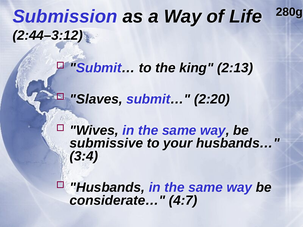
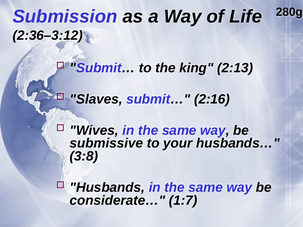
2:44–3:12: 2:44–3:12 -> 2:36–3:12 (48, 35)
2:20: 2:20 -> 2:16 (212, 99)
3:4: 3:4 -> 3:8 (84, 156)
4:7: 4:7 -> 1:7 (183, 201)
